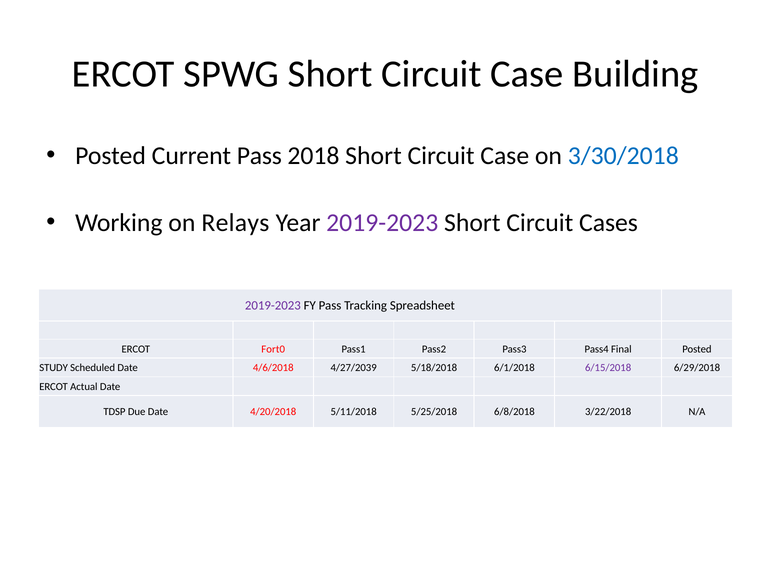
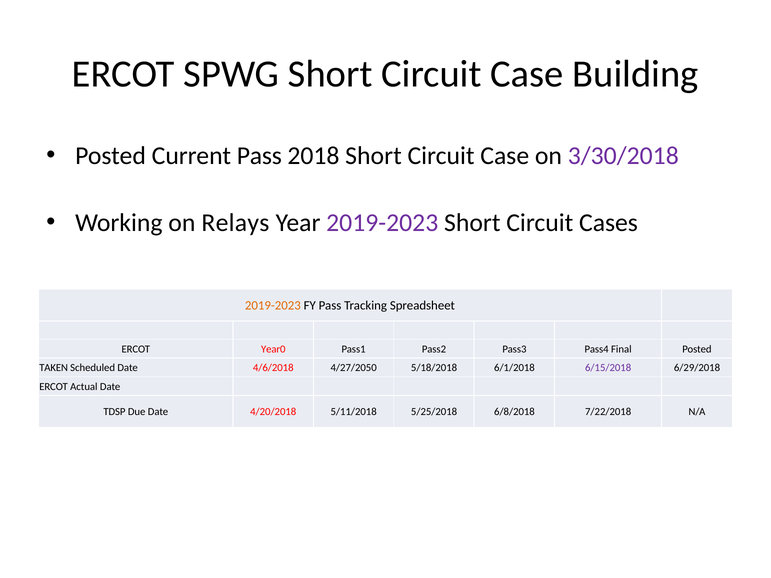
3/30/2018 colour: blue -> purple (623, 156)
2019-2023 colour: purple -> orange (273, 306)
Fort0: Fort0 -> Year0 (273, 349)
STUDY: STUDY -> TAKEN (54, 368)
4/27/2039: 4/27/2039 -> 4/27/2050 (354, 368)
3/22/2018: 3/22/2018 -> 7/22/2018 (608, 412)
